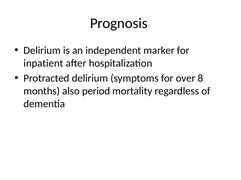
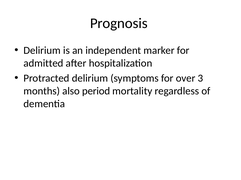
inpatient: inpatient -> admitted (43, 63)
8: 8 -> 3 (200, 78)
